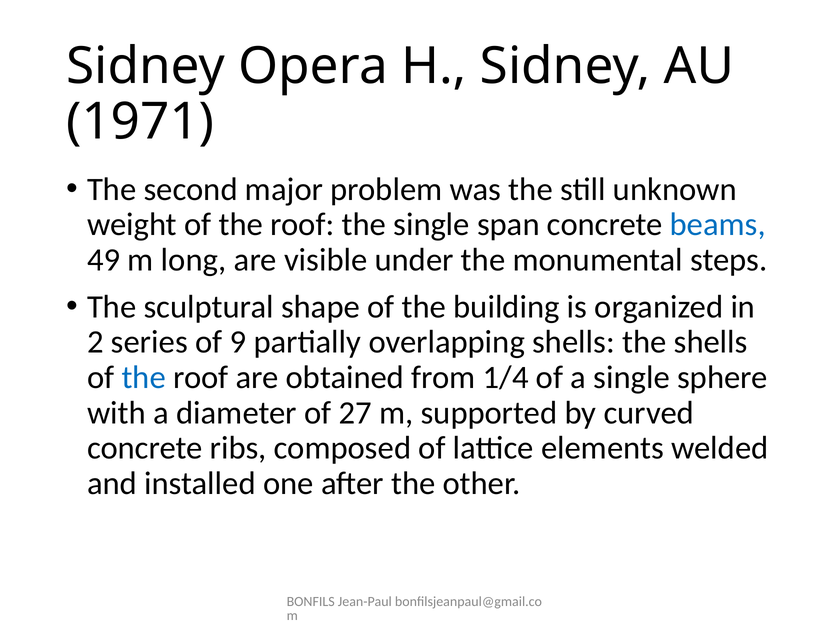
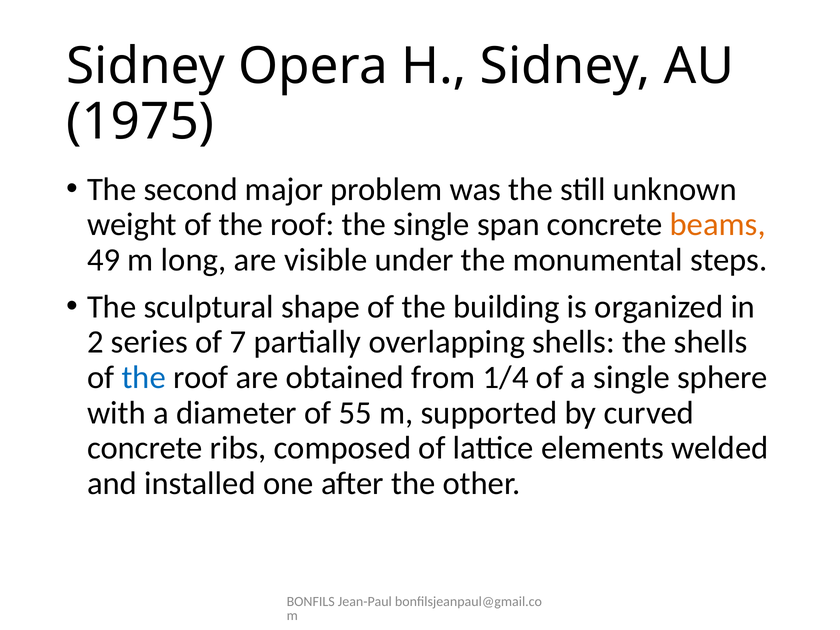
1971: 1971 -> 1975 (140, 122)
beams colour: blue -> orange (718, 225)
9: 9 -> 7 (238, 342)
27: 27 -> 55 (355, 413)
